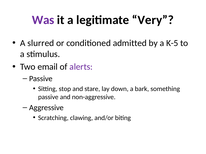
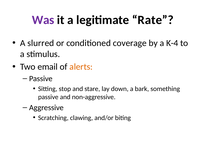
Very: Very -> Rate (153, 20)
admitted: admitted -> coverage (130, 43)
K-5: K-5 -> K-4 (172, 43)
alerts colour: purple -> orange (81, 67)
